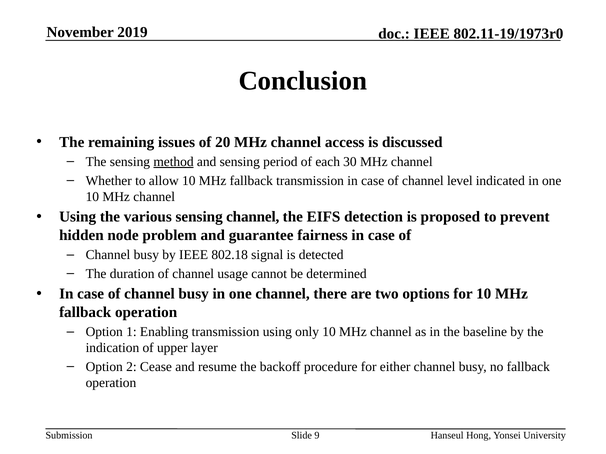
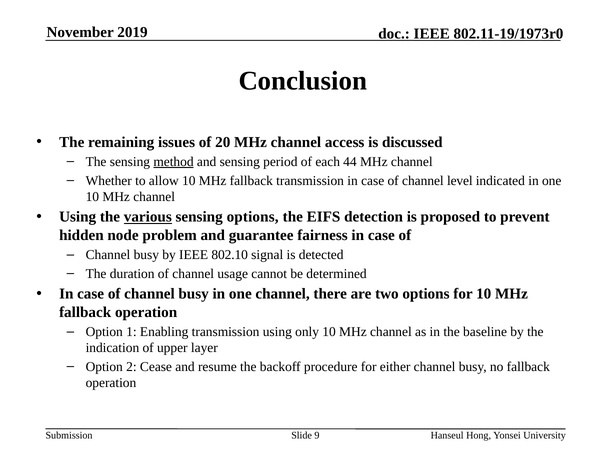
30: 30 -> 44 (350, 162)
various underline: none -> present (148, 217)
sensing channel: channel -> options (253, 217)
802.18: 802.18 -> 802.10 (230, 255)
